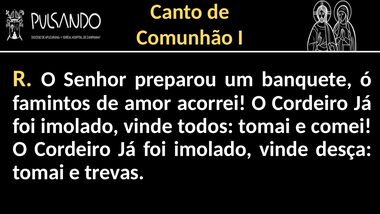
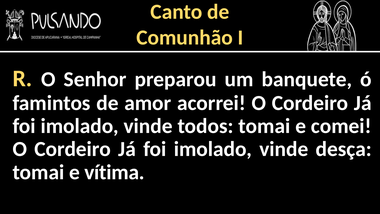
trevas: trevas -> vítima (114, 172)
